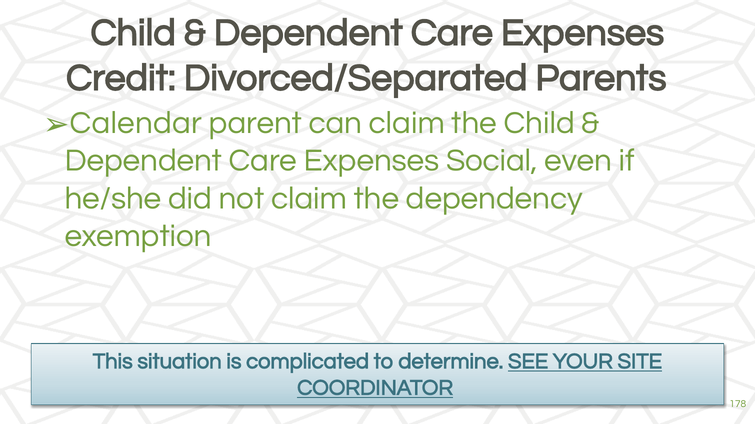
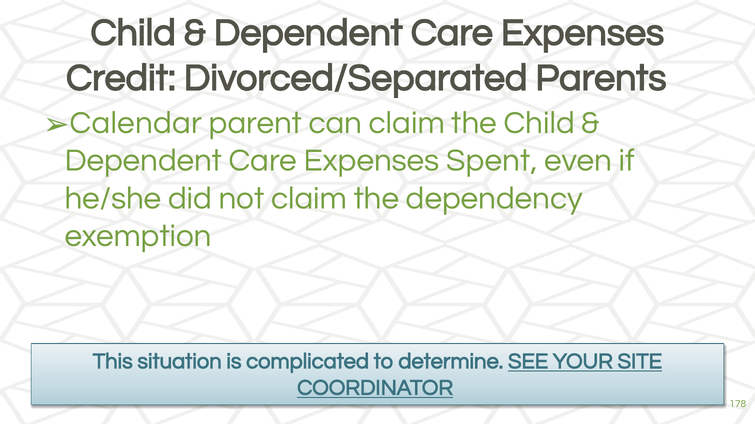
Social: Social -> Spent (492, 161)
